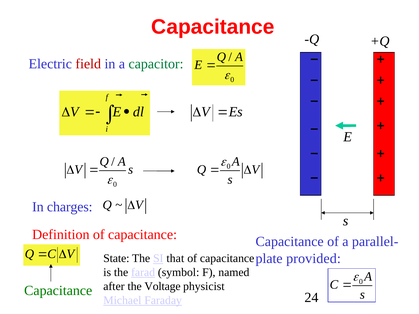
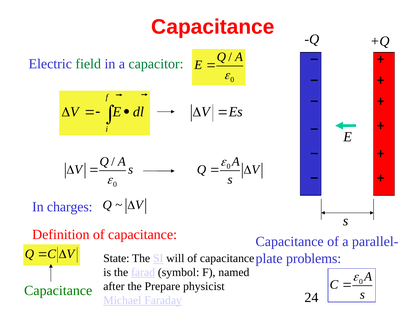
field colour: red -> green (88, 64)
provided: provided -> problems (314, 259)
that: that -> will (175, 259)
Voltage: Voltage -> Prepare (162, 287)
